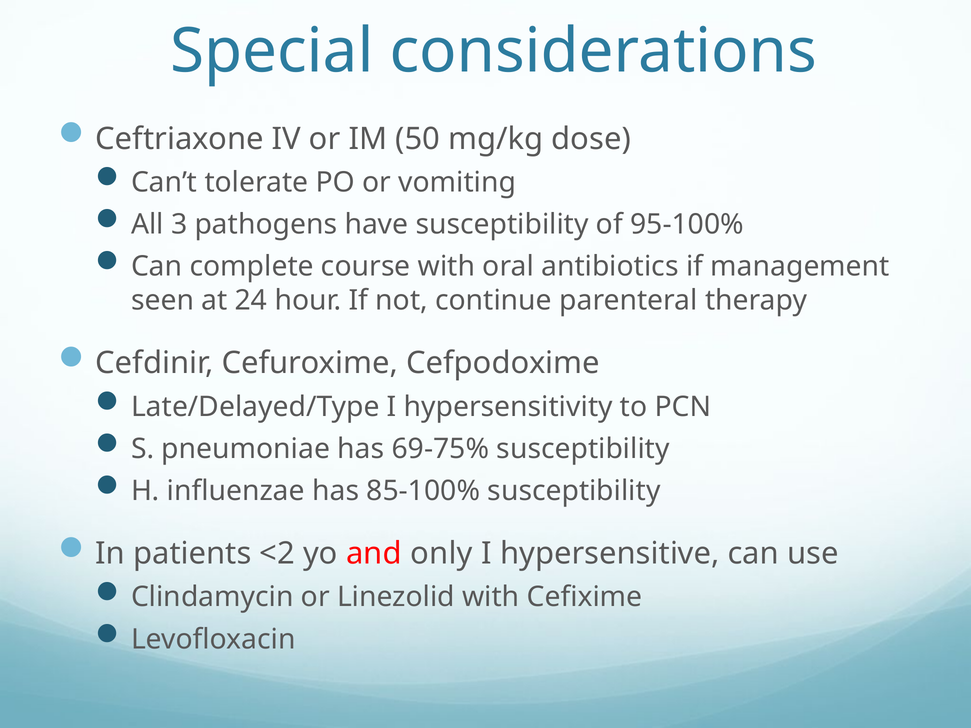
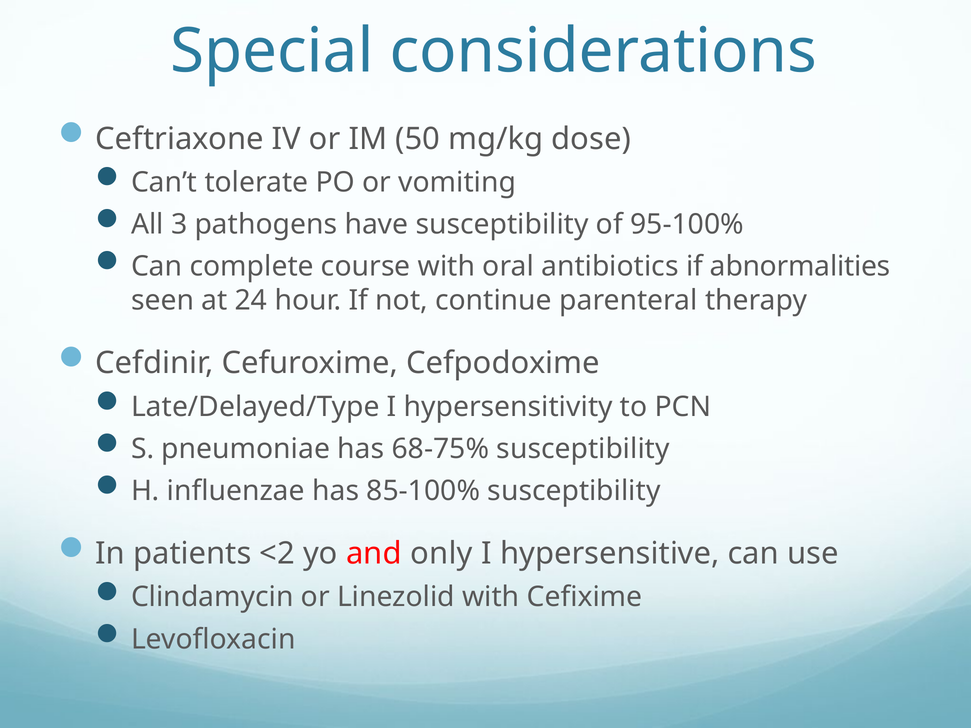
management: management -> abnormalities (800, 267)
69-75%: 69-75% -> 68-75% (440, 449)
